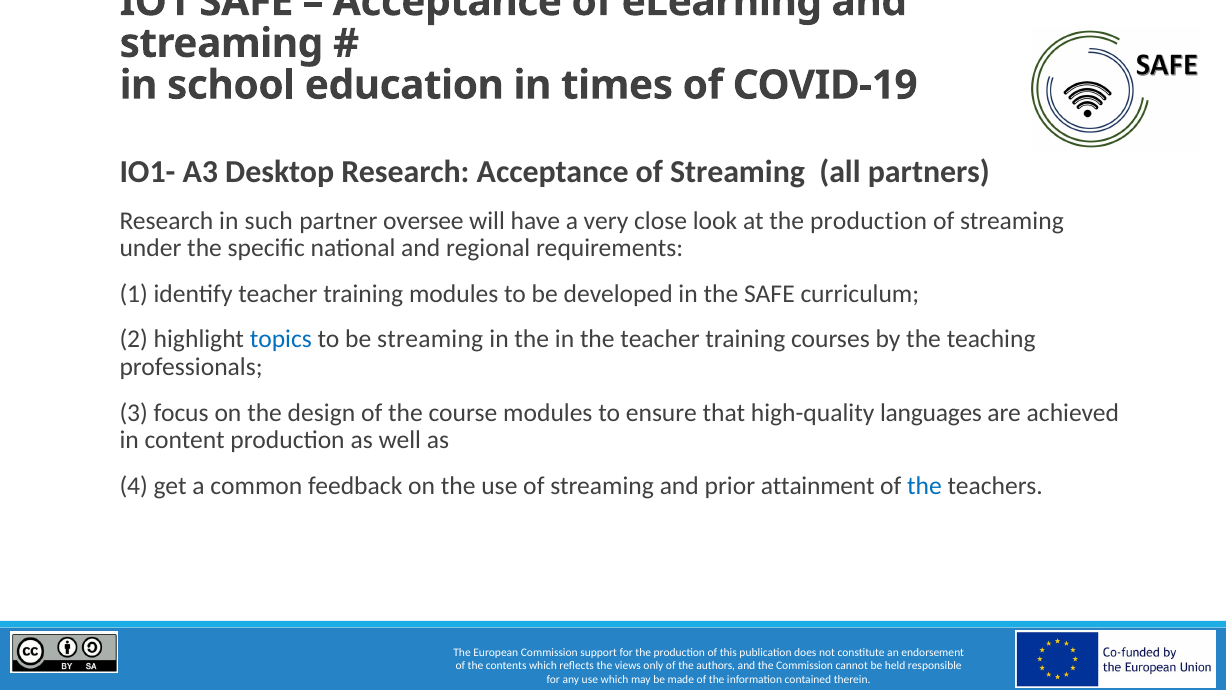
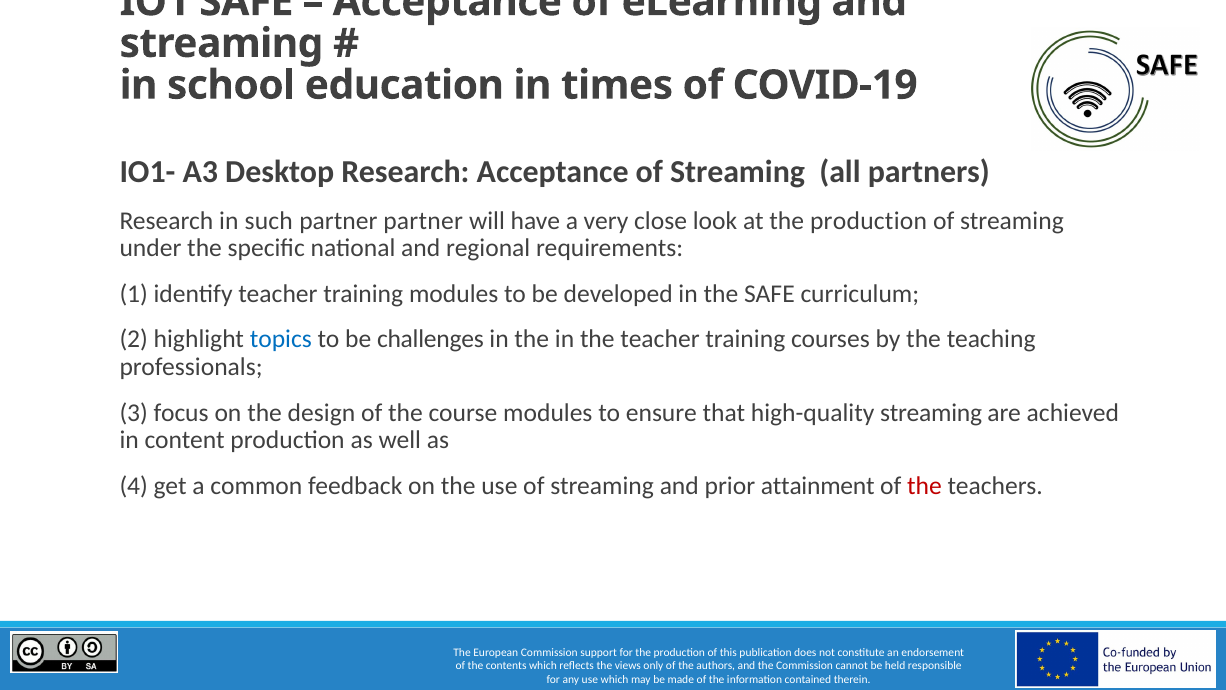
partner oversee: oversee -> partner (423, 221)
be streaming: streaming -> challenges (430, 339)
high-quality languages: languages -> streaming (931, 412)
the colour: blue -> red (925, 486)
